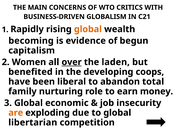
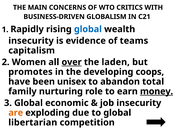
global colour: orange -> blue (88, 29)
becoming: becoming -> insecurity (31, 41)
begun: begun -> teams (134, 41)
benefited: benefited -> promotes (30, 72)
liberal: liberal -> unisex (72, 82)
money underline: none -> present (157, 91)
